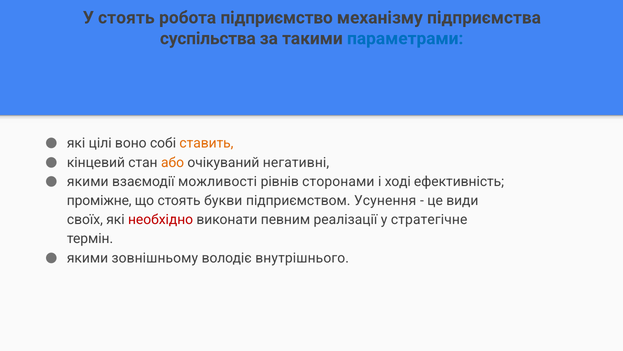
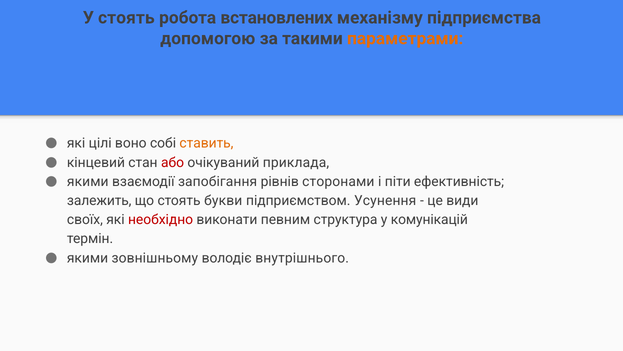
підприємство: підприємство -> встановлених (277, 18)
суспільства: суспільства -> допомогою (208, 38)
параметрами colour: blue -> orange (405, 38)
або colour: orange -> red (173, 162)
негативні: негативні -> приклада (296, 162)
можливості: можливості -> запобігання (218, 181)
ході: ході -> піти (398, 181)
проміжне: проміжне -> залежить (99, 200)
реалізації: реалізації -> структура (345, 219)
стратегічне: стратегічне -> комунікацій (429, 219)
